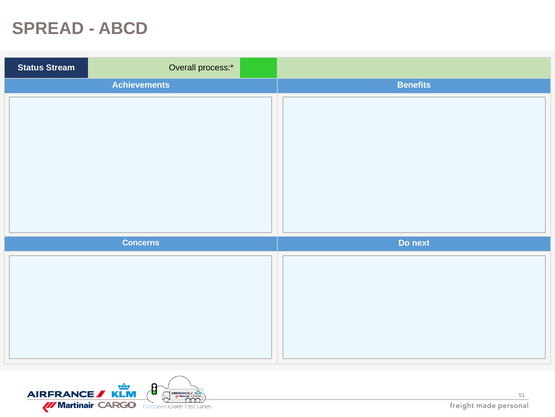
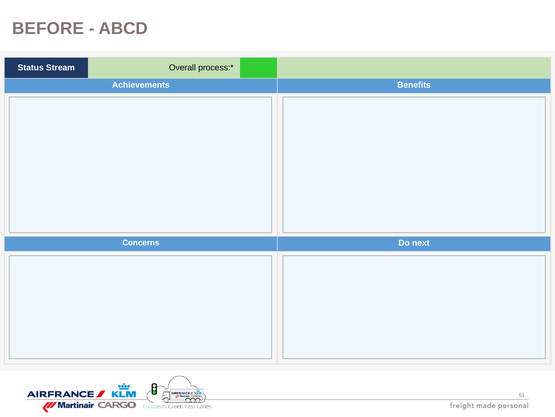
SPREAD: SPREAD -> BEFORE (48, 28)
